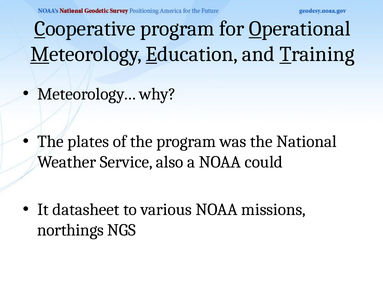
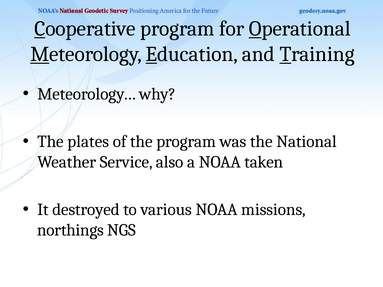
could: could -> taken (264, 162)
datasheet: datasheet -> destroyed (86, 210)
